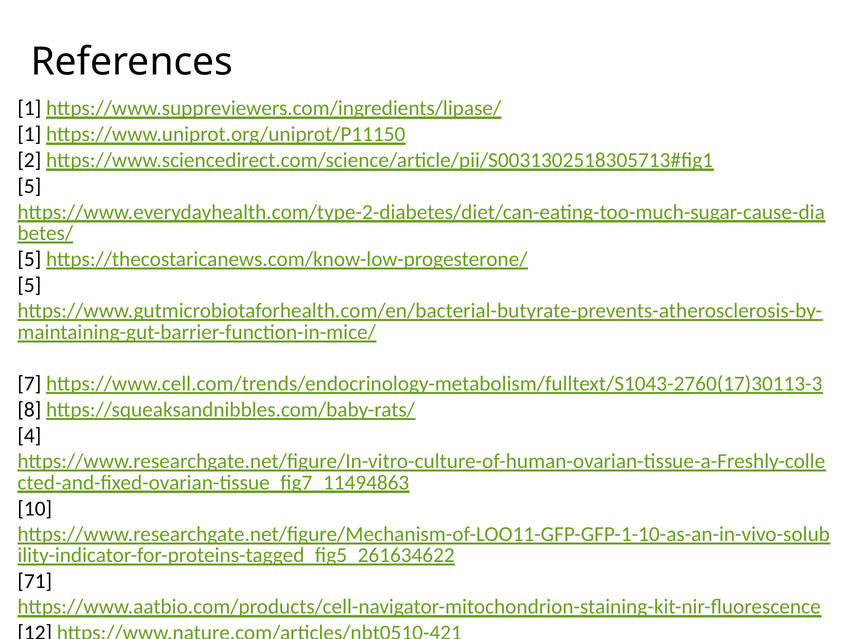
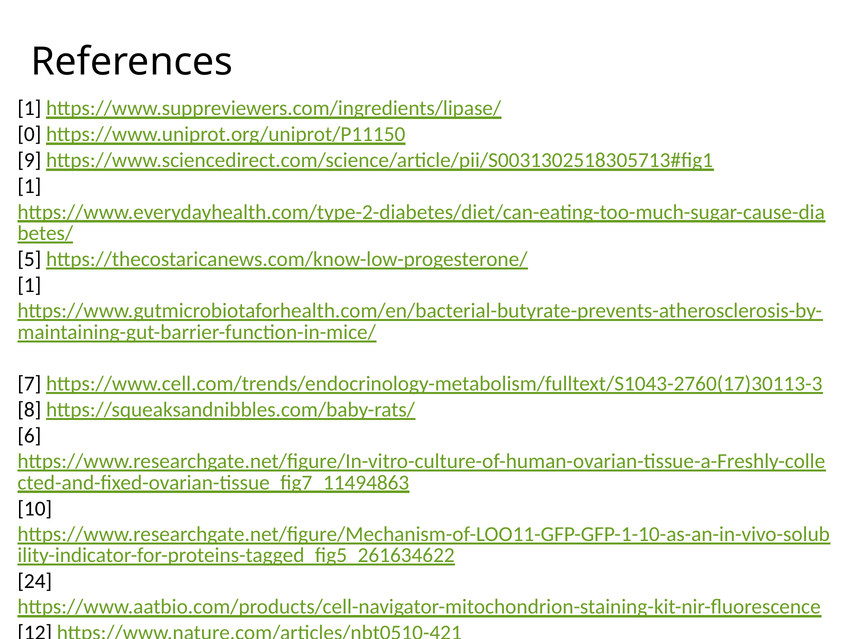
1: 1 -> 0 (29, 134)
2: 2 -> 9 (29, 160)
5: 5 -> 1 (29, 186)
5: 5 -> 1 (29, 285)
4: 4 -> 6 (29, 436)
71: 71 -> 24 (35, 581)
